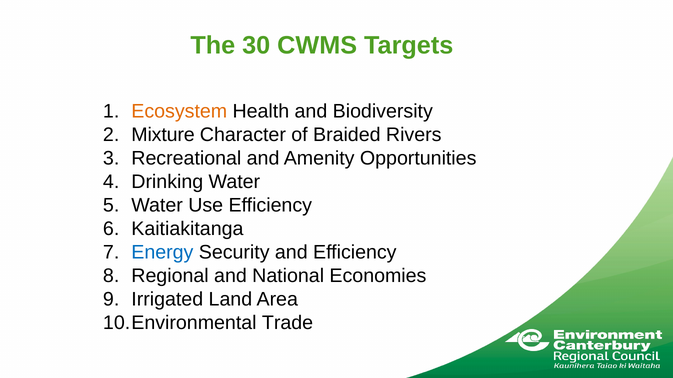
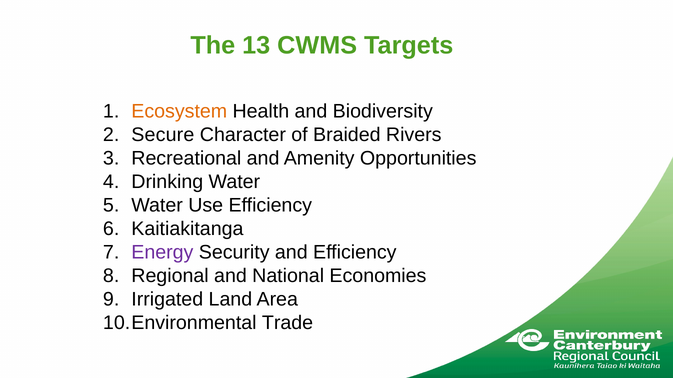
30: 30 -> 13 (256, 46)
Mixture: Mixture -> Secure (163, 135)
Energy colour: blue -> purple (162, 253)
